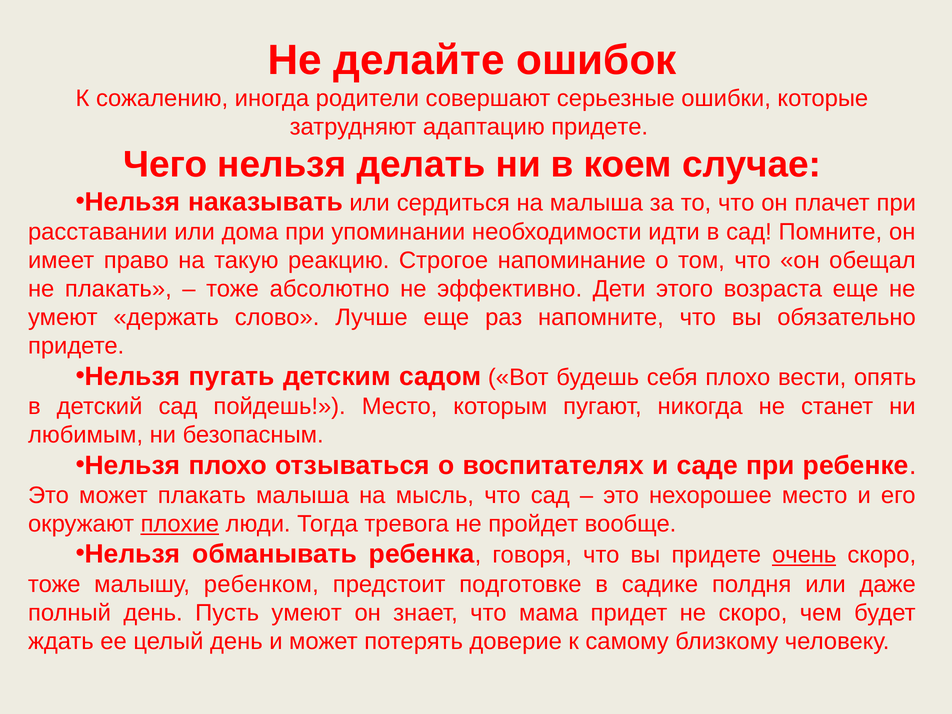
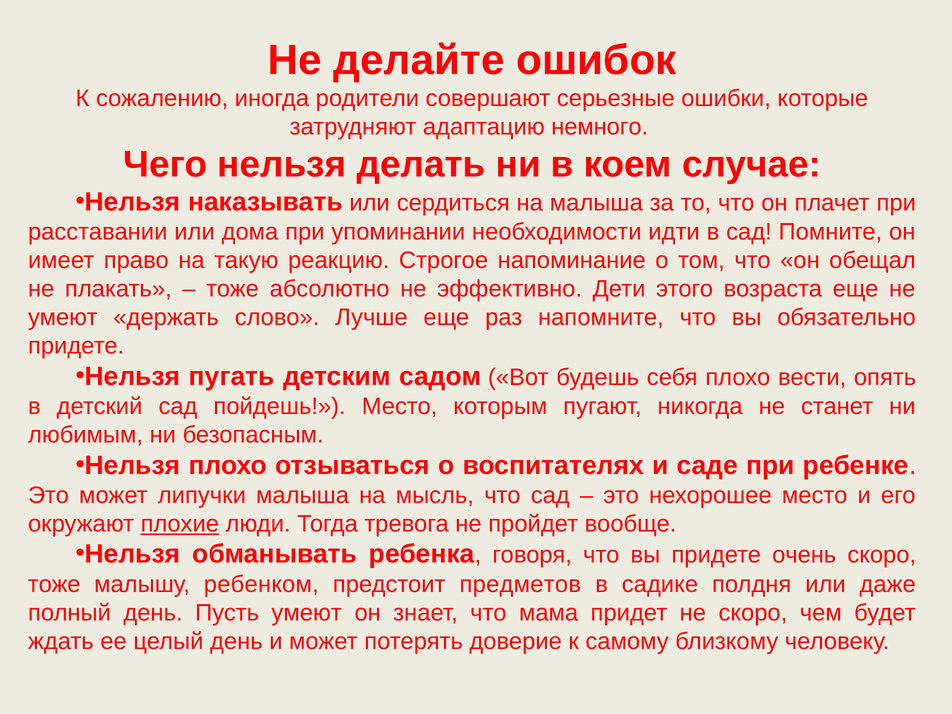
адаптацию придете: придете -> немного (600, 127)
может плакать: плакать -> липучки (202, 495)
очень underline: present -> none (804, 555)
подготовке: подготовке -> предметов (520, 584)
